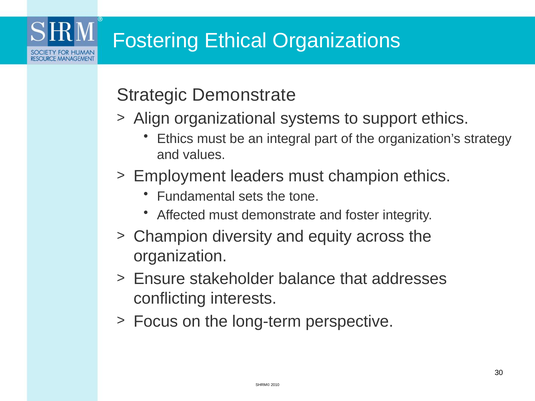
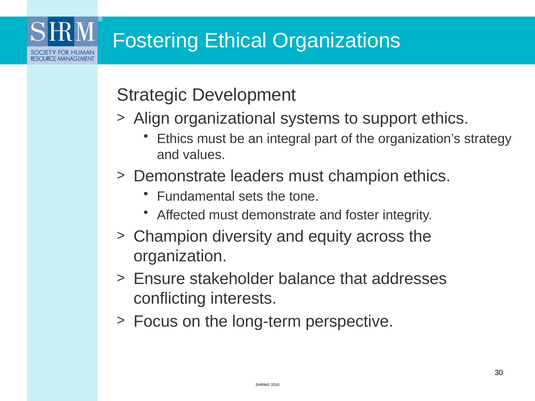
Strategic Demonstrate: Demonstrate -> Development (244, 95)
Employment: Employment -> Demonstrate (180, 176)
